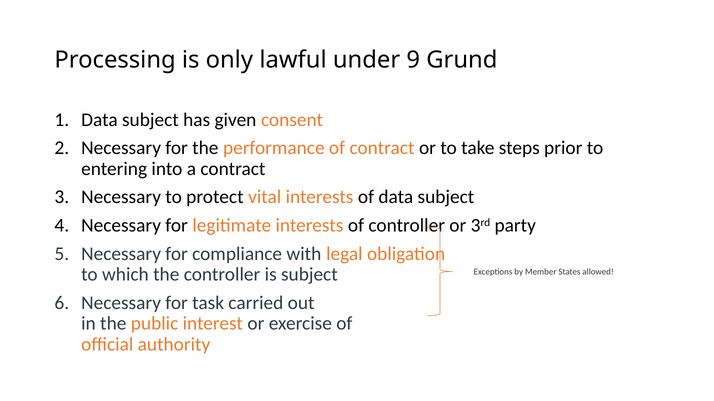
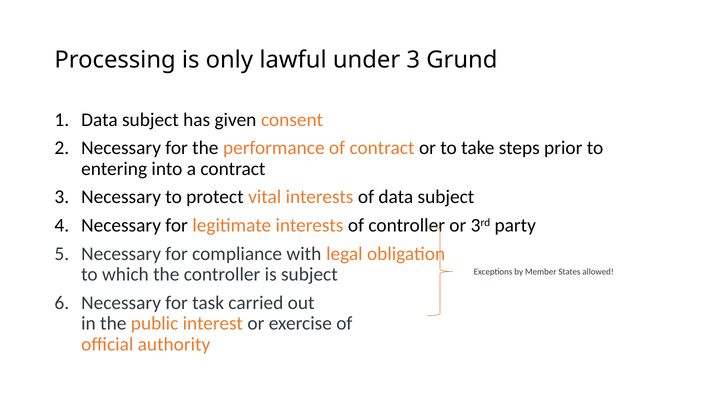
under 9: 9 -> 3 (413, 60)
